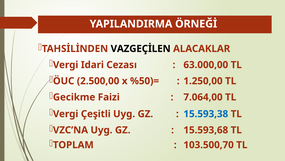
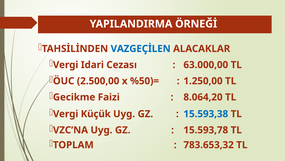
VAZGEÇİLEN colour: black -> blue (141, 48)
7.064,00: 7.064,00 -> 8.064,20 (203, 97)
Çeşitli: Çeşitli -> Küçük (96, 113)
15.593,68: 15.593,68 -> 15.593,78 (206, 130)
103.500,70: 103.500,70 -> 783.653,32 (209, 144)
